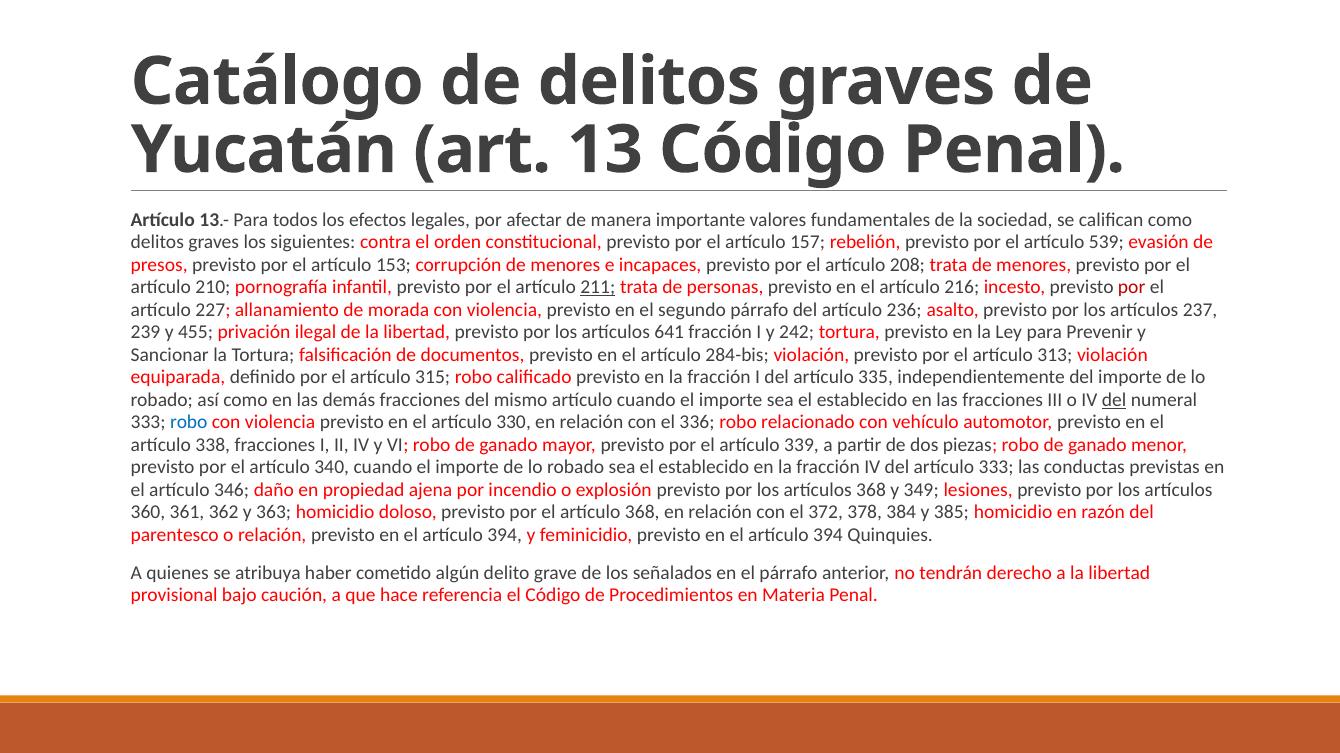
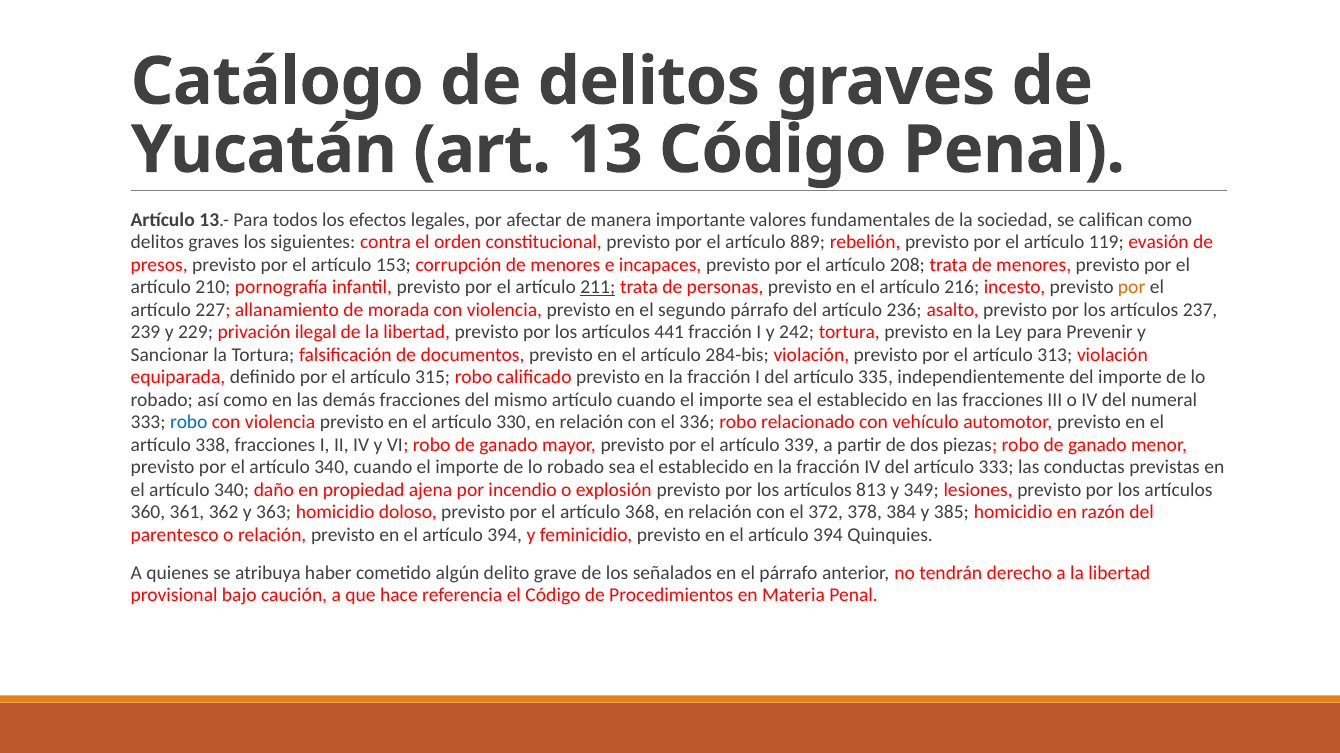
157: 157 -> 889 (808, 243)
539: 539 -> 119 (1106, 243)
por colour: red -> orange (1132, 288)
455: 455 -> 229 (196, 333)
641: 641 -> 441 (669, 333)
del underline: present -> none (1114, 400)
346: 346 -> 340 (232, 490)
artículos 368: 368 -> 813 (871, 490)
